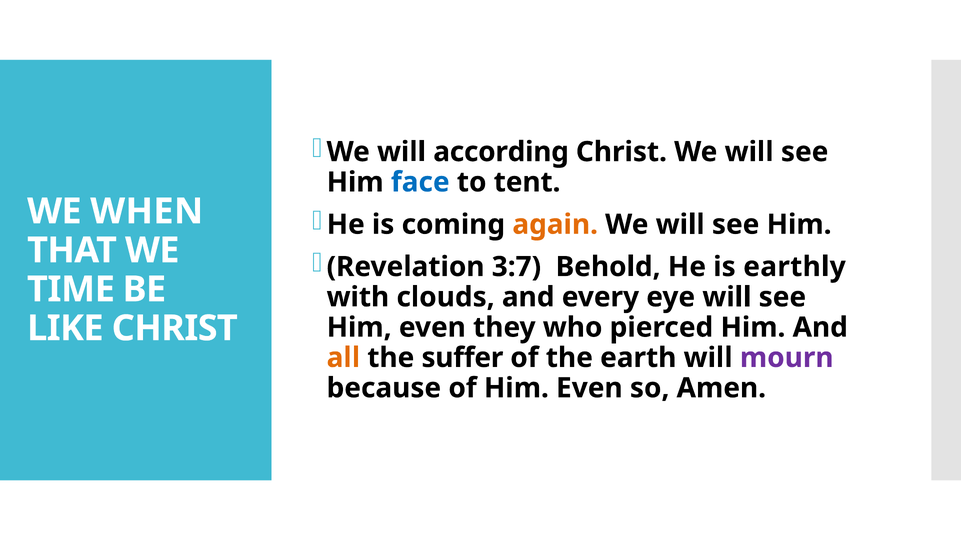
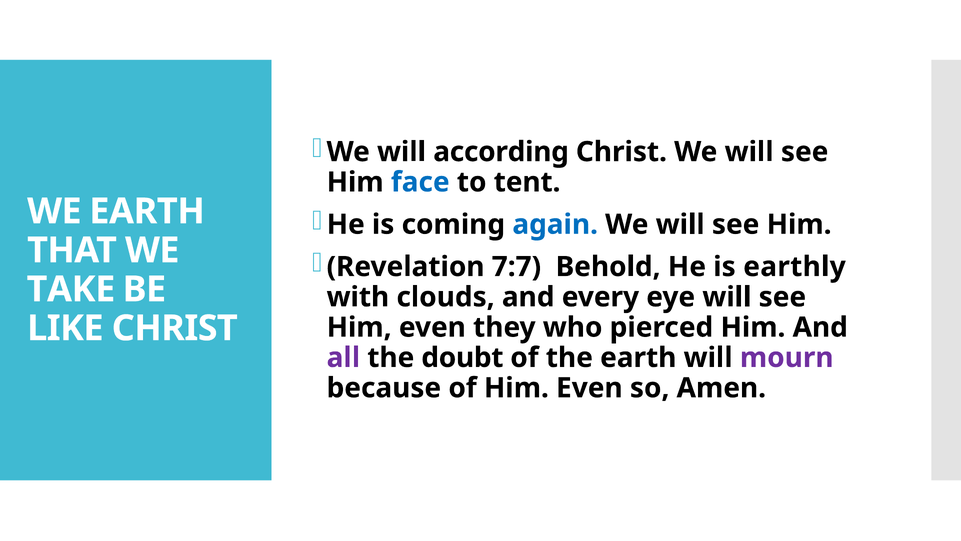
WE WHEN: WHEN -> EARTH (147, 211)
again colour: orange -> blue (555, 224)
3:7: 3:7 -> 7:7 (516, 267)
TIME: TIME -> TAKE (71, 289)
all colour: orange -> purple (343, 357)
suffer: suffer -> doubt (462, 357)
